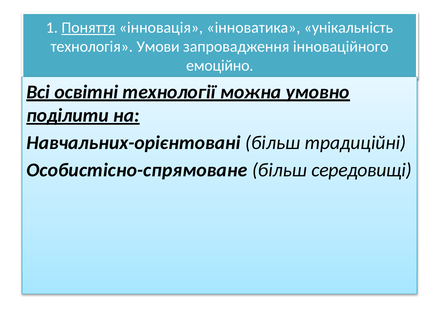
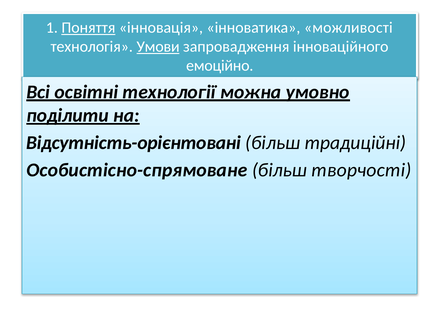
унікальність: унікальність -> можливості (348, 28)
Умови underline: none -> present (158, 47)
Навчальних-орієнтовані: Навчальних-орієнтовані -> Відсутність-орієнтовані (134, 143)
середовищі: середовищі -> творчості (361, 170)
